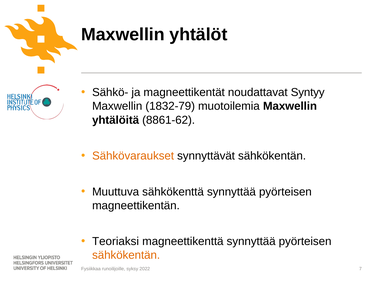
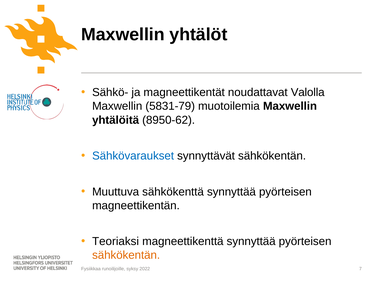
Syntyy: Syntyy -> Valolla (308, 92)
1832-79: 1832-79 -> 5831-79 (170, 106)
8861-62: 8861-62 -> 8950-62 (169, 120)
Sähkövaraukset colour: orange -> blue (133, 155)
